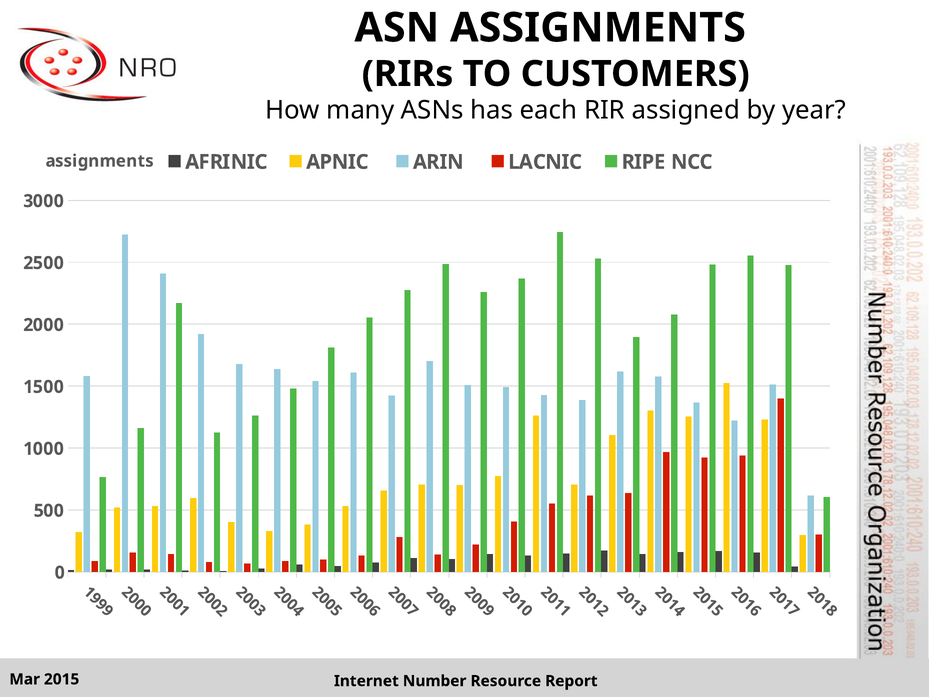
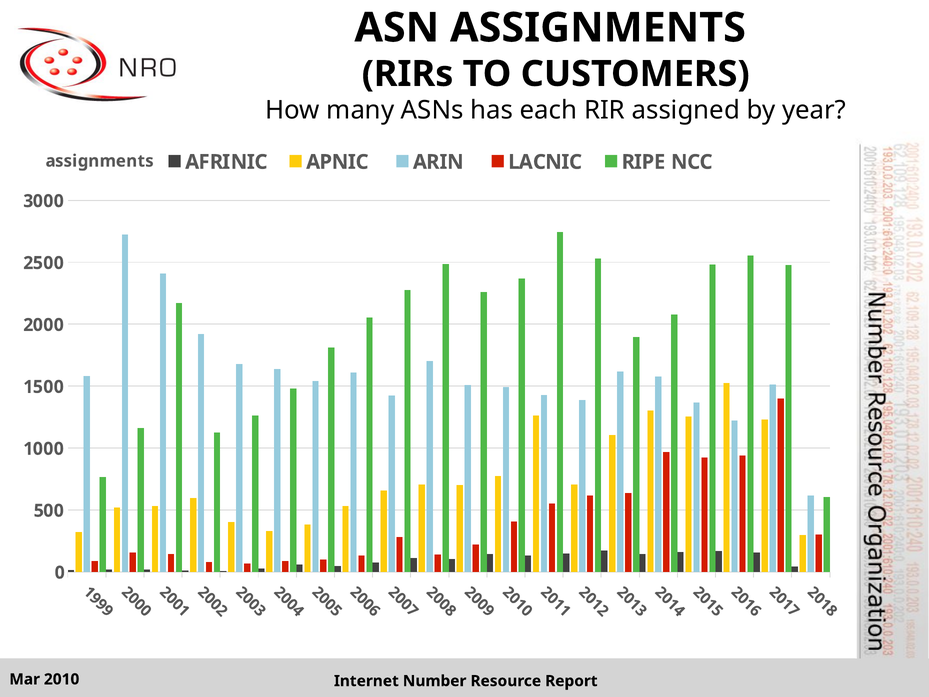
2015: 2015 -> 2010 (62, 679)
